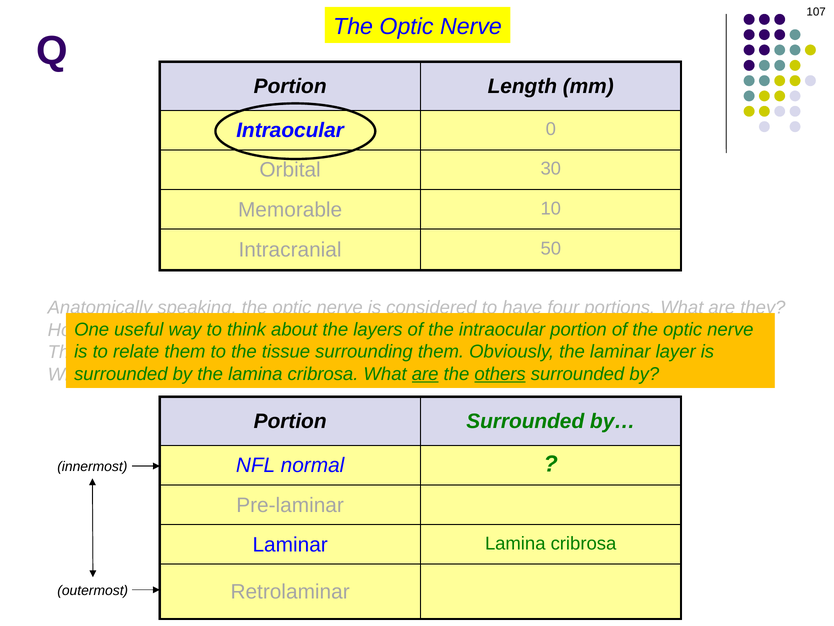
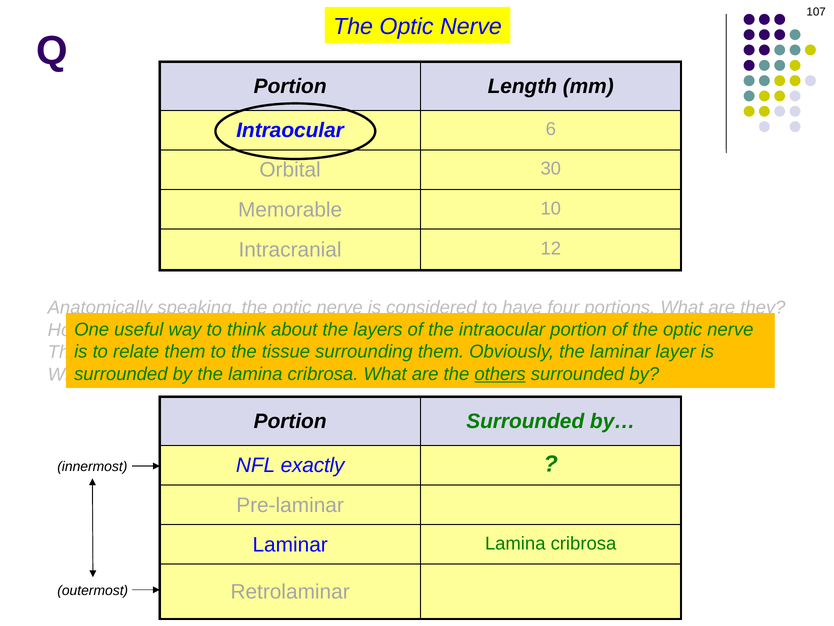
0: 0 -> 6 (551, 129)
50: 50 -> 12 (551, 249)
are underline: present -> none (425, 374)
normal: normal -> exactly (313, 465)
